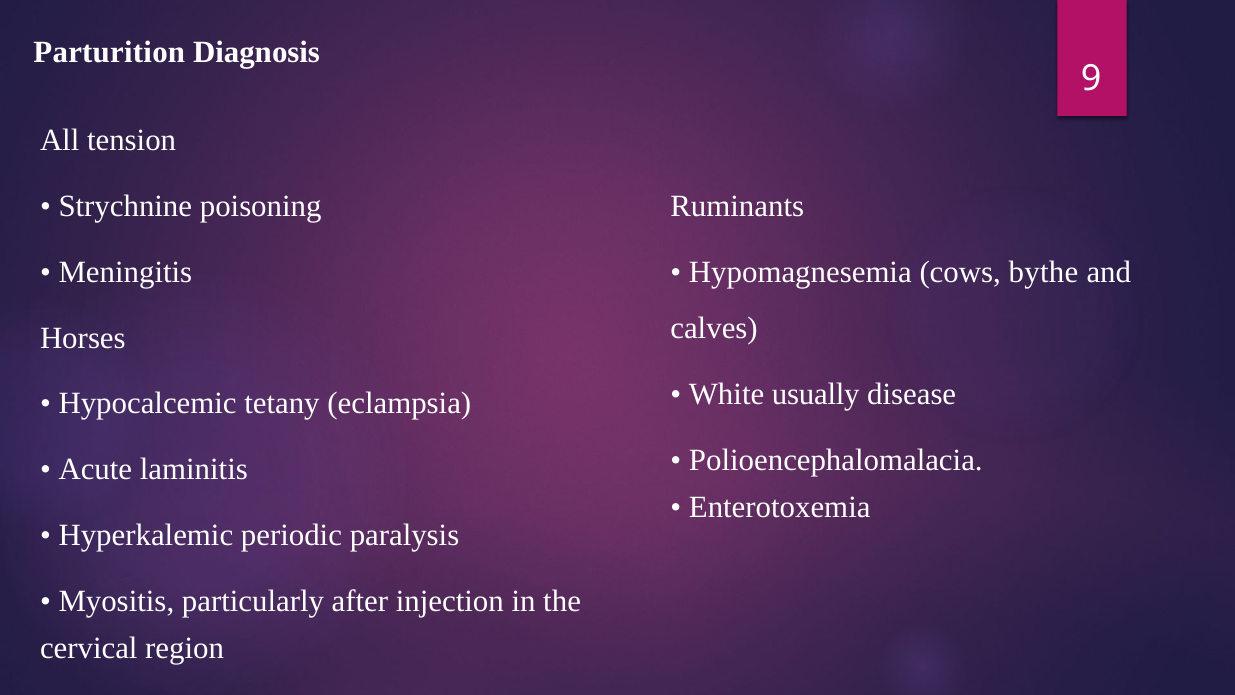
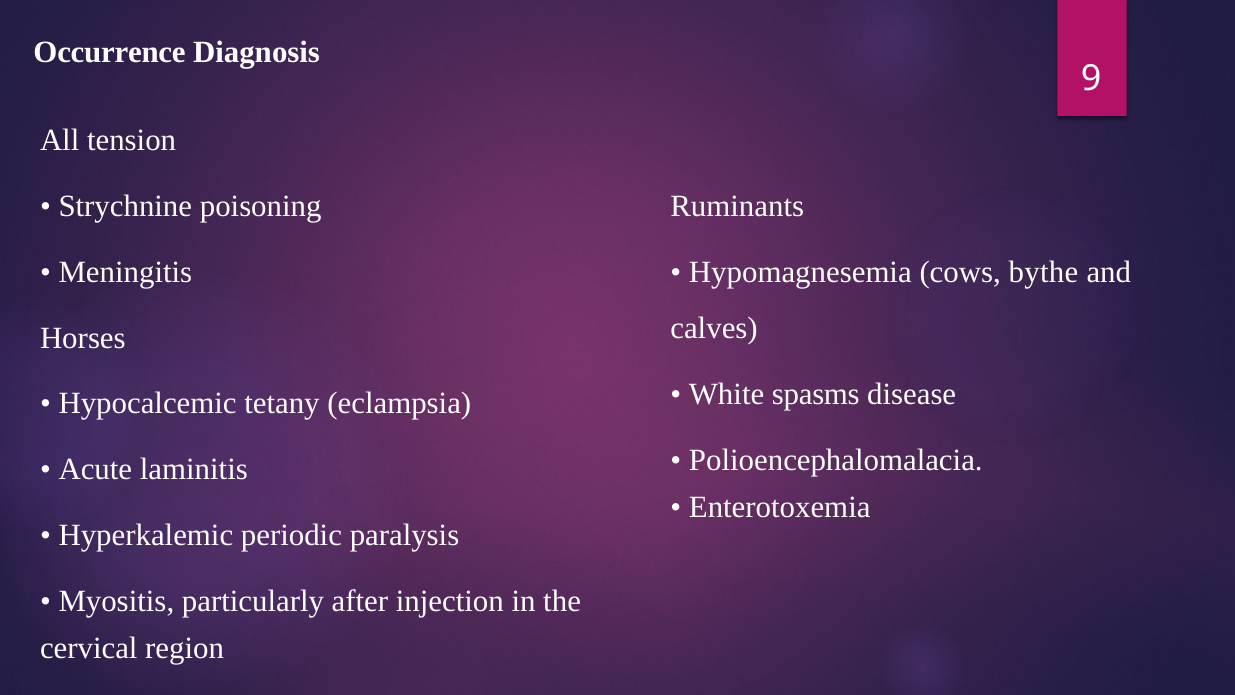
Parturition: Parturition -> Occurrence (110, 52)
usually: usually -> spasms (816, 394)
